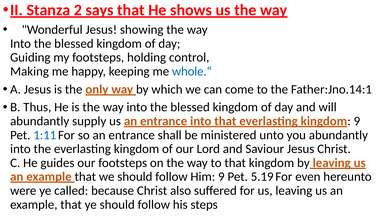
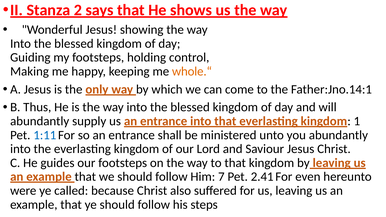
whole.“ colour: blue -> orange (192, 71)
kingdom 9: 9 -> 1 (357, 121)
Him 9: 9 -> 7 (221, 177)
5.19: 5.19 -> 2.41 (262, 177)
